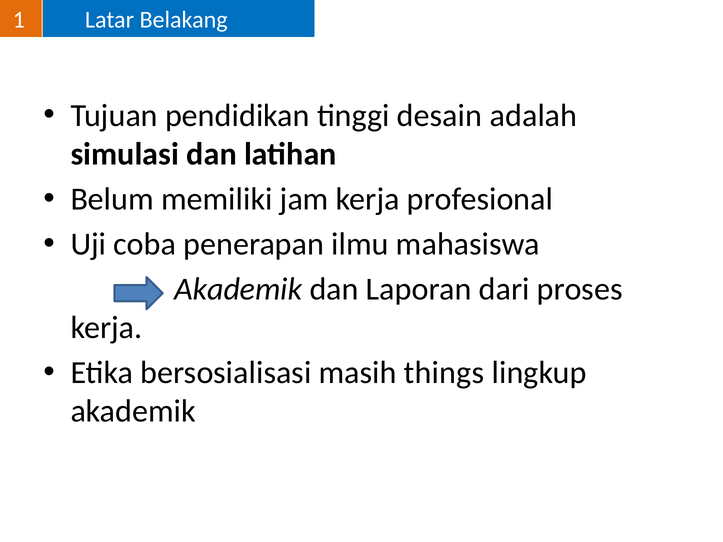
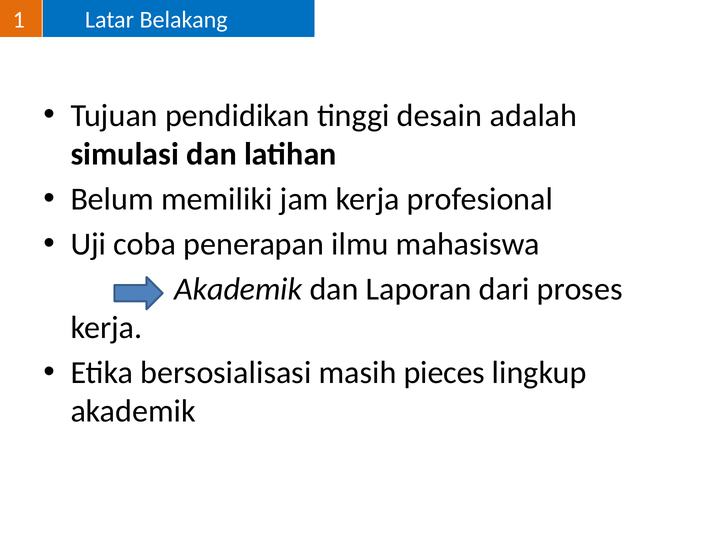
things: things -> pieces (444, 373)
